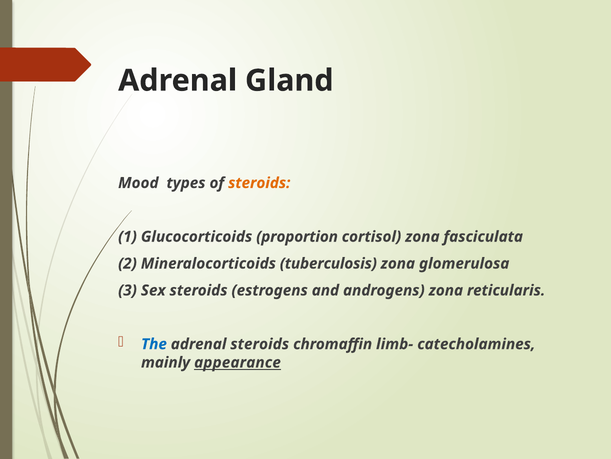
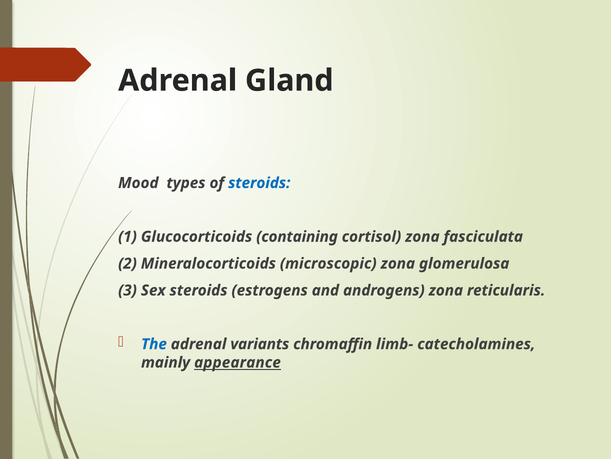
steroids colour: orange -> blue (259, 183)
proportion: proportion -> containing (297, 236)
tuberculosis: tuberculosis -> microscopic (328, 263)
adrenal steroids: steroids -> variants (260, 344)
